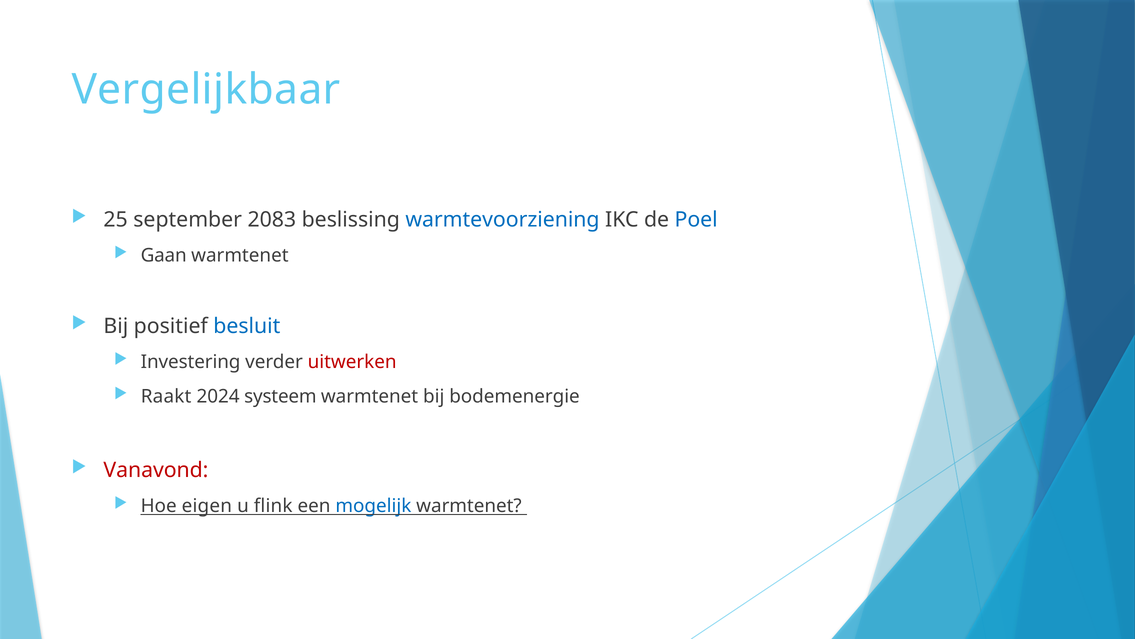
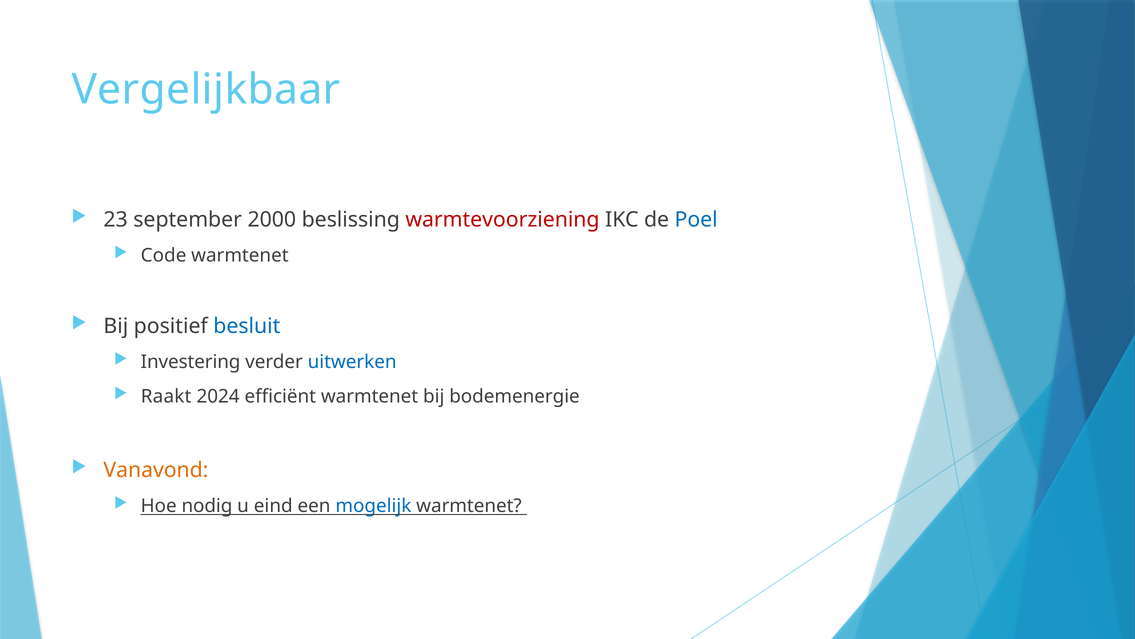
25: 25 -> 23 (116, 220)
2083: 2083 -> 2000 (272, 220)
warmtevoorziening colour: blue -> red (502, 220)
Gaan: Gaan -> Code (164, 255)
uitwerken colour: red -> blue (352, 362)
systeem: systeem -> efficiënt (280, 396)
Vanavond colour: red -> orange (156, 470)
eigen: eigen -> nodig (207, 505)
flink: flink -> eind (273, 505)
